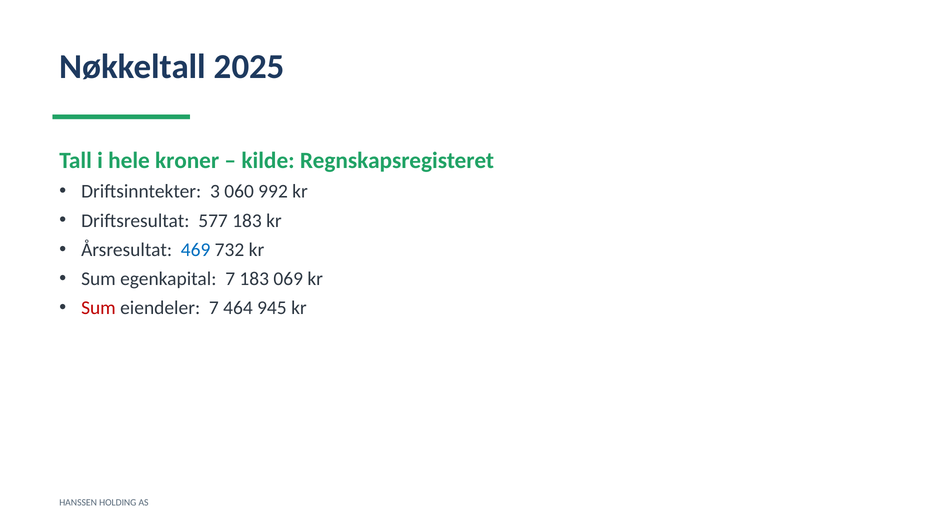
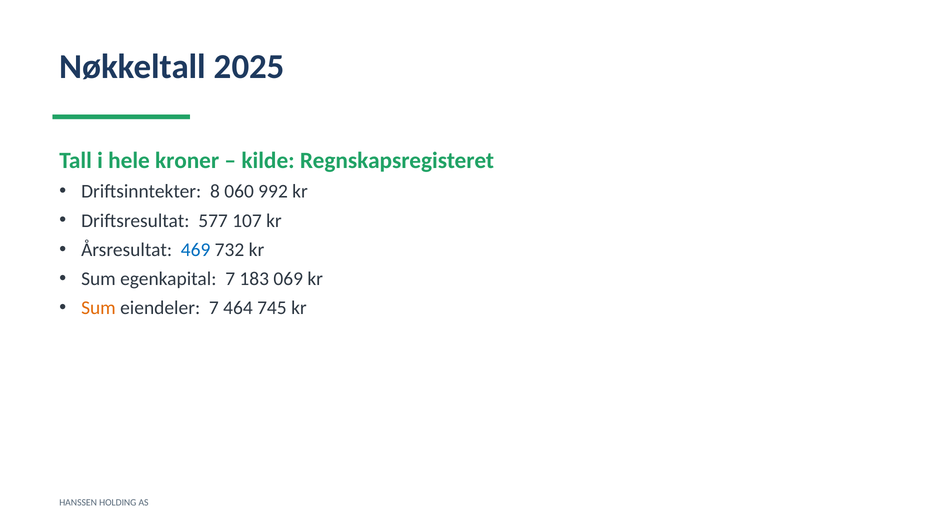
3: 3 -> 8 (215, 192)
577 183: 183 -> 107 (247, 221)
Sum colour: red -> orange (98, 308)
945: 945 -> 745 (272, 308)
